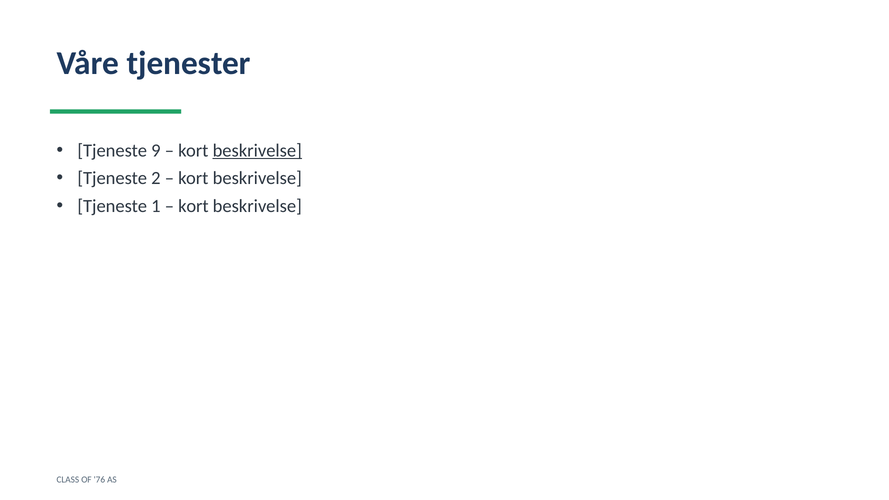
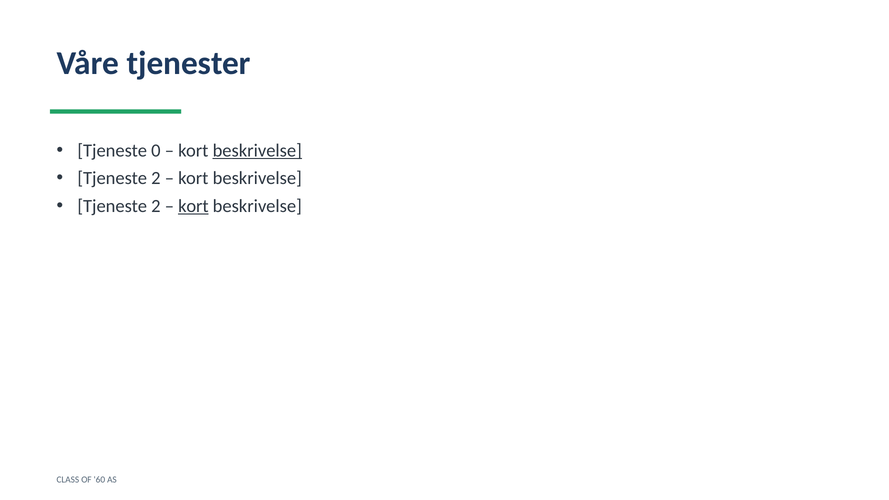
9: 9 -> 0 (156, 151)
1: 1 -> 2 (156, 206)
kort underline: none -> present (193, 206)
76: 76 -> 60 (99, 480)
